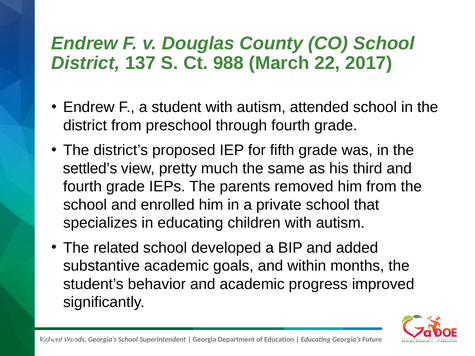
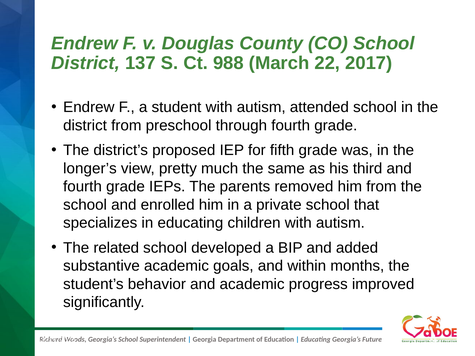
settled’s: settled’s -> longer’s (90, 169)
